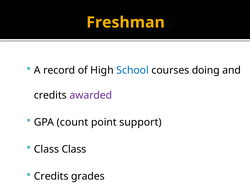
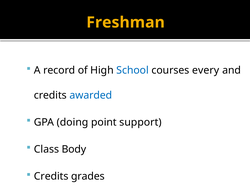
doing: doing -> every (206, 71)
awarded colour: purple -> blue (91, 96)
count: count -> doing (73, 123)
Class Class: Class -> Body (74, 150)
